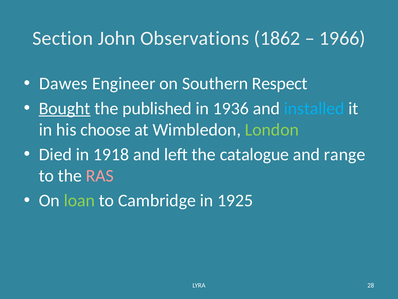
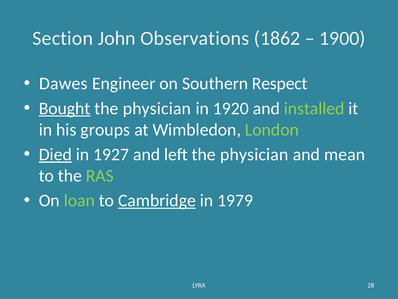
1966: 1966 -> 1900 (342, 38)
published: published -> physician (157, 108)
1936: 1936 -> 1920 (231, 108)
installed colour: light blue -> light green (314, 108)
choose: choose -> groups (105, 129)
Died underline: none -> present (55, 154)
1918: 1918 -> 1927 (111, 154)
left the catalogue: catalogue -> physician (254, 154)
range: range -> mean (345, 154)
RAS colour: pink -> light green (100, 176)
Cambridge underline: none -> present (157, 200)
1925: 1925 -> 1979 (235, 200)
